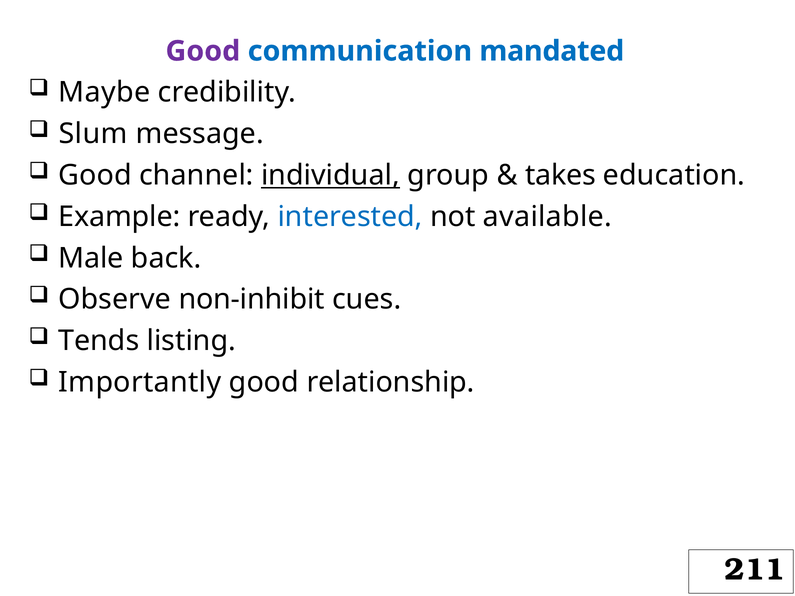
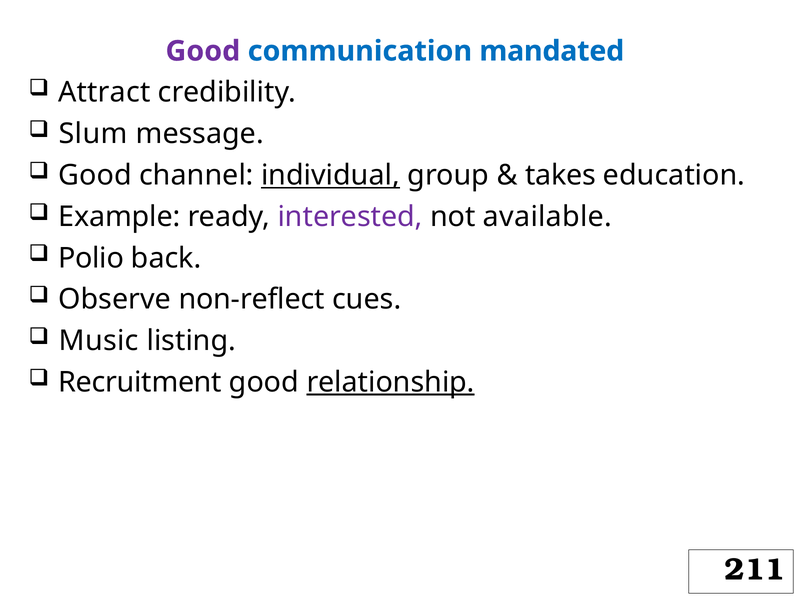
Maybe: Maybe -> Attract (104, 93)
interested colour: blue -> purple (350, 217)
Male: Male -> Polio (91, 258)
non-inhibit: non-inhibit -> non-reflect (252, 300)
Tends: Tends -> Music (99, 341)
Importantly: Importantly -> Recruitment (140, 382)
relationship underline: none -> present (391, 382)
